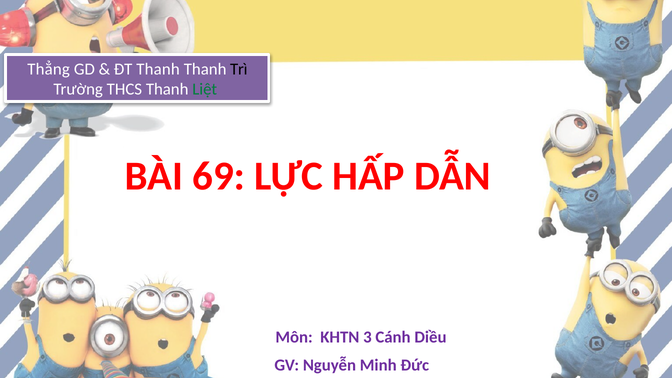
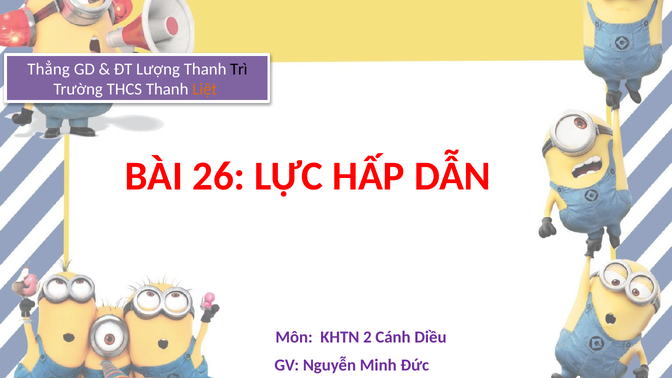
ĐT Thanh: Thanh -> Lượng (158, 69)
Liệt colour: green -> orange (205, 89)
69: 69 -> 26 (219, 176)
3: 3 -> 2 (367, 337)
